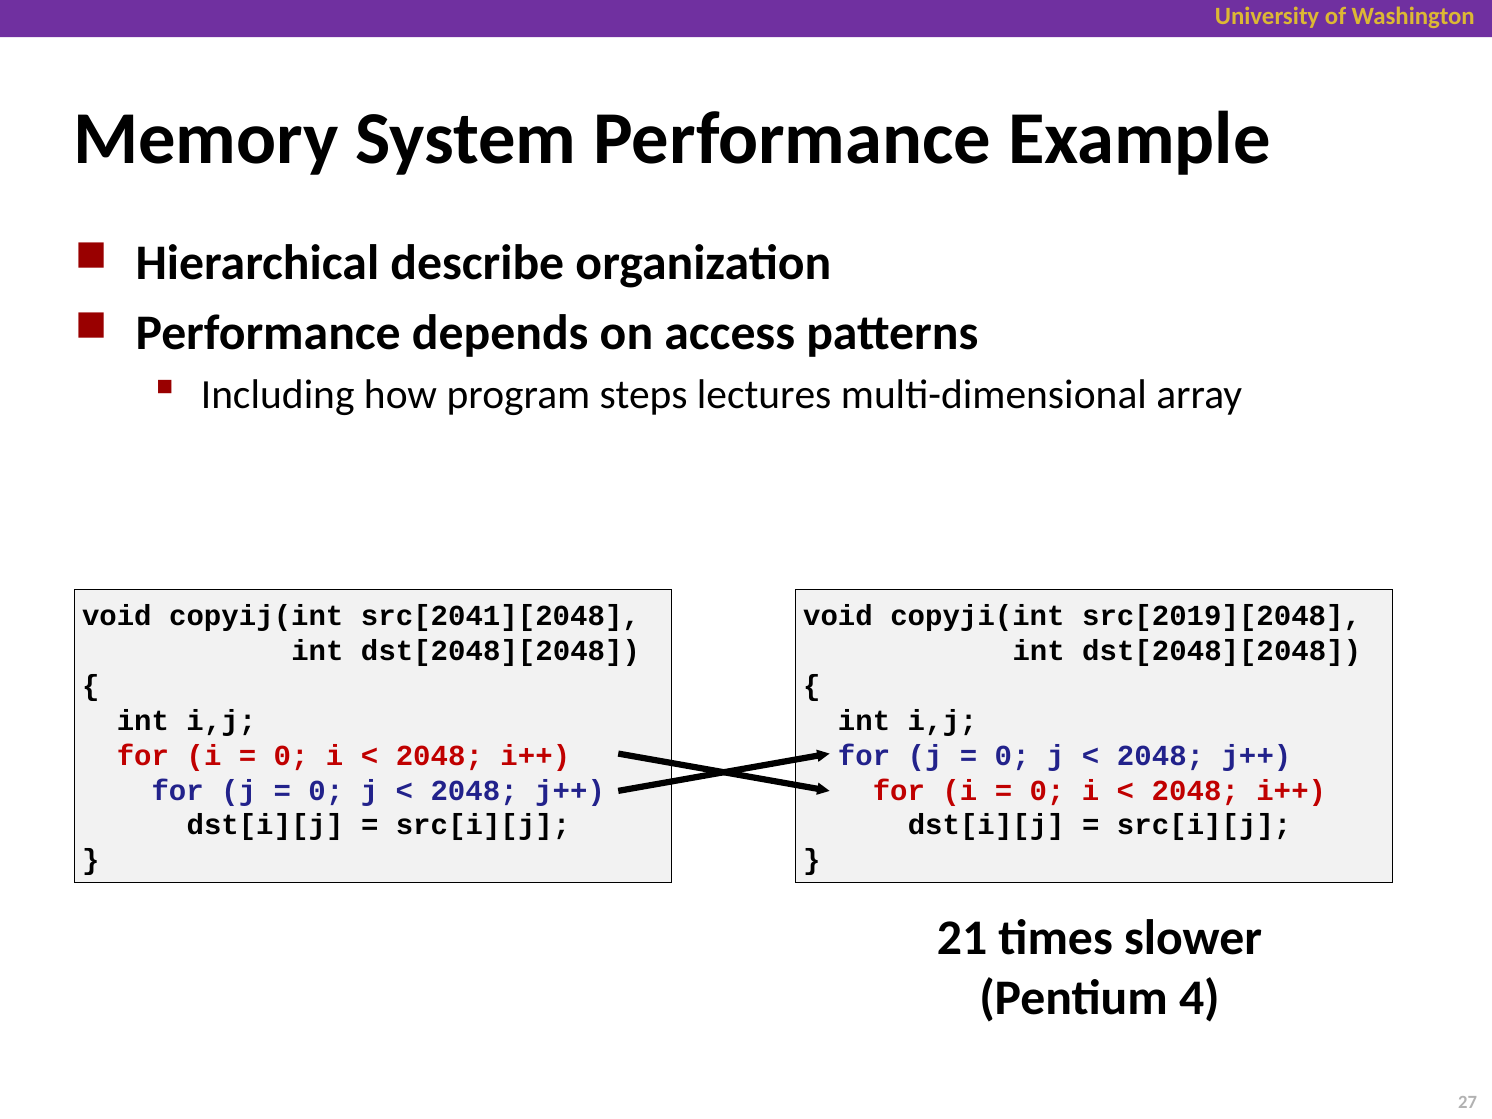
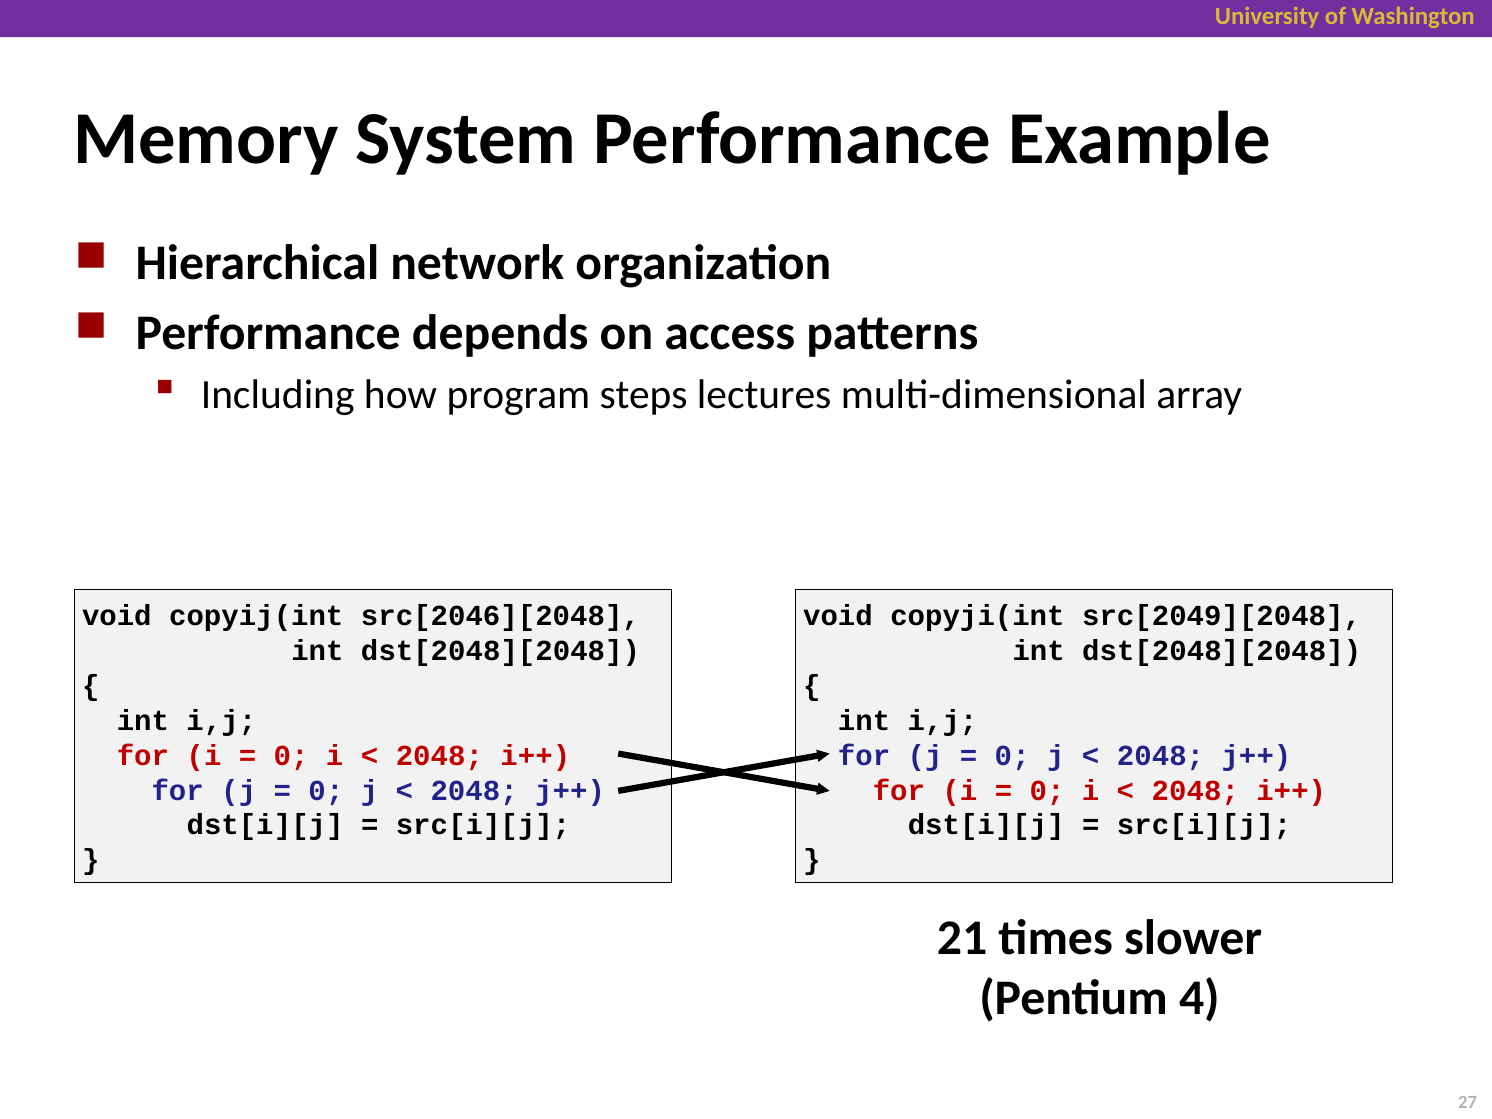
describe: describe -> network (477, 263)
src[2041][2048: src[2041][2048 -> src[2046][2048 (500, 616)
src[2019][2048: src[2019][2048 -> src[2049][2048 (1222, 616)
